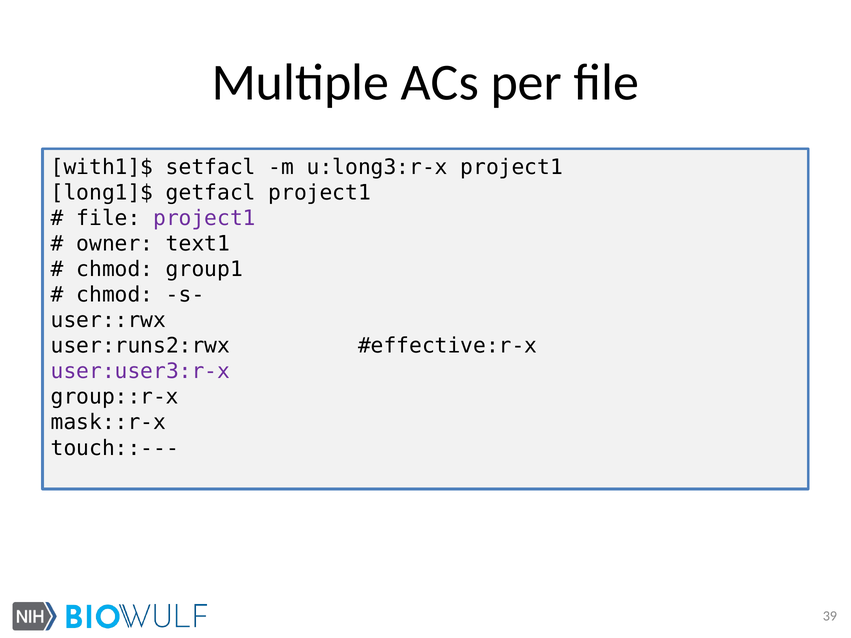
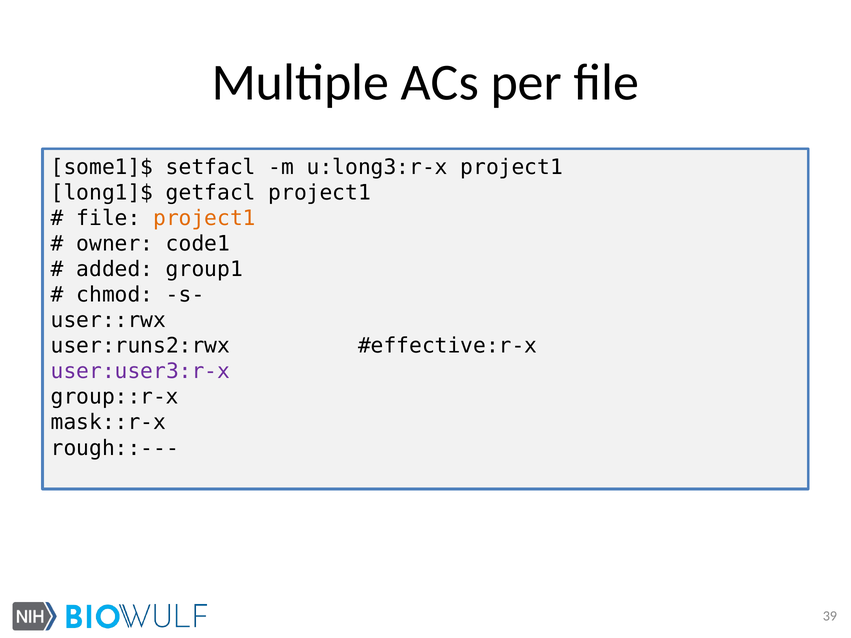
with1]$: with1]$ -> some1]$ (102, 167)
project1 colour: purple -> orange (204, 218)
text1: text1 -> code1 (198, 244)
chmod: chmod -> added (115, 269)
touch::---: touch::--- -> rough::--- (115, 448)
